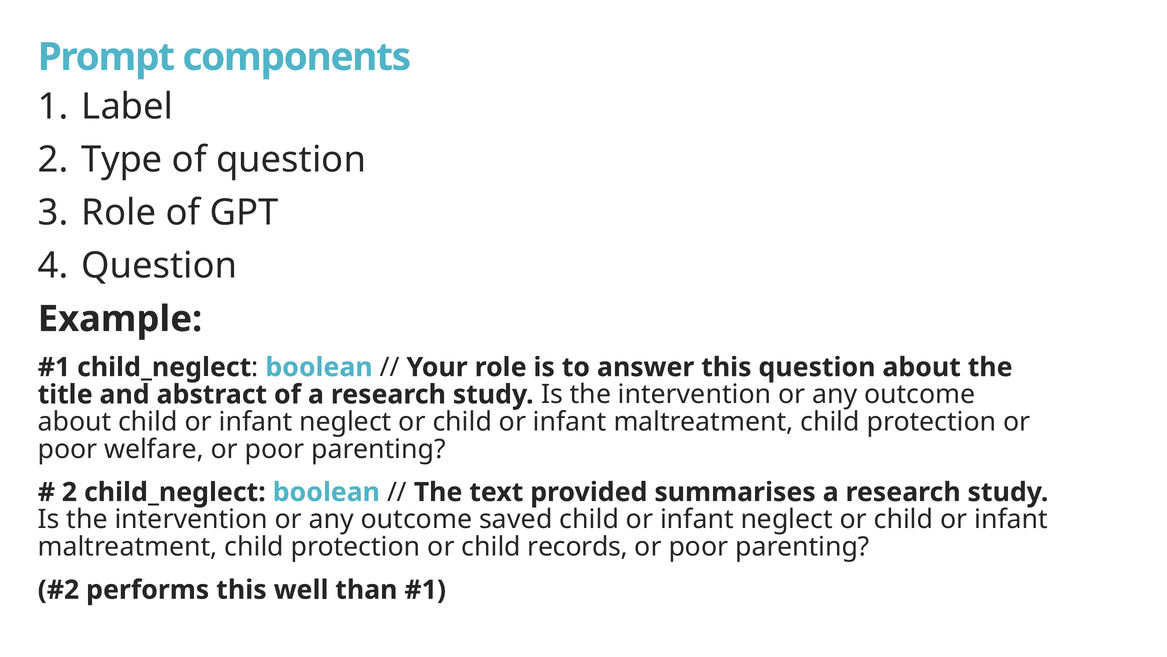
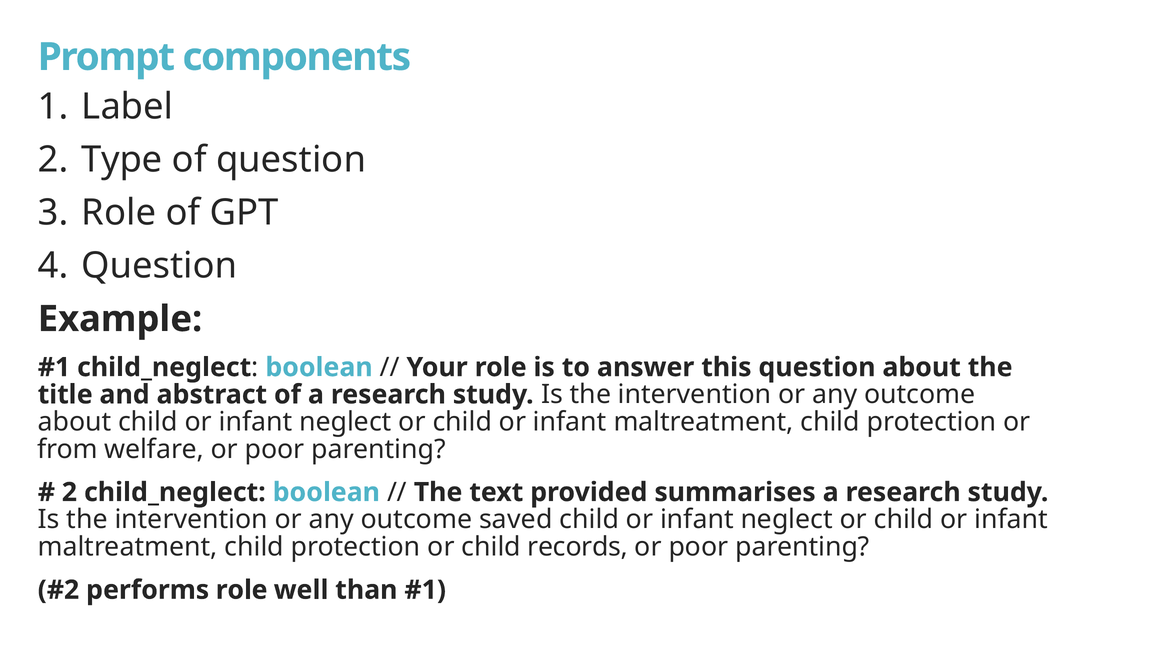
poor: poor -> from (68, 449)
performs this: this -> role (242, 589)
